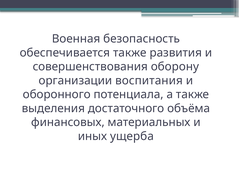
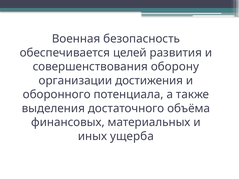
обеспечивается также: также -> целей (130, 53)
воспитания: воспитания -> достижения (149, 81)
